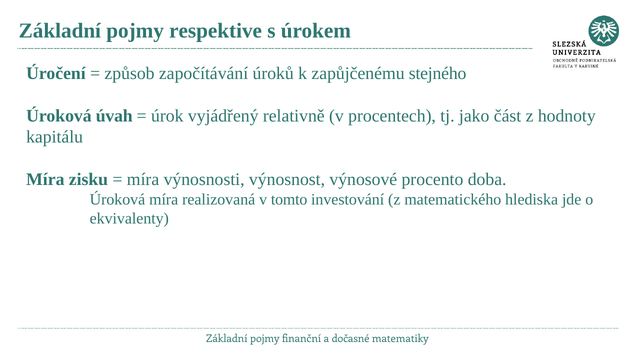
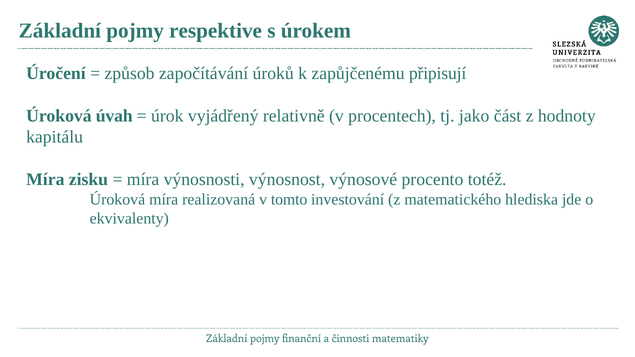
stejného: stejného -> připisují (438, 74)
doba: doba -> totéž (487, 179)
dočasné: dočasné -> činnosti (351, 339)
